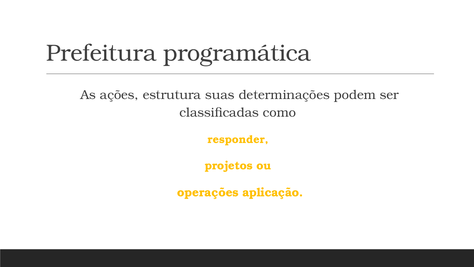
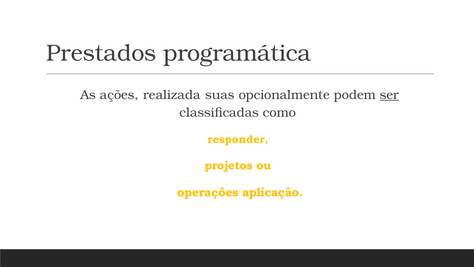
Prefeitura: Prefeitura -> Prestados (101, 53)
estrutura: estrutura -> realizada (172, 95)
determinações: determinações -> opcionalmente (284, 95)
ser underline: none -> present (389, 95)
